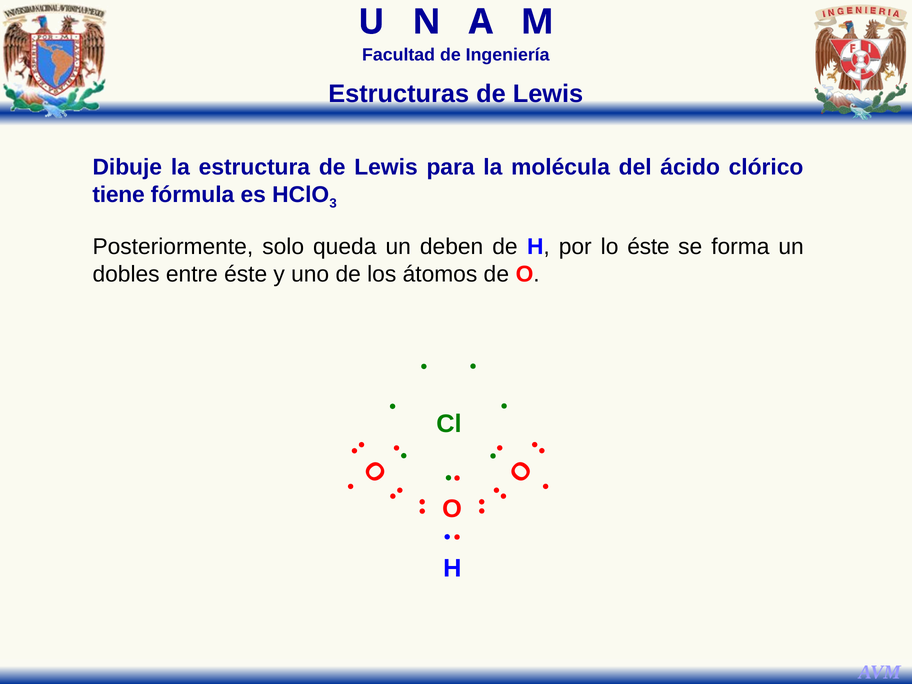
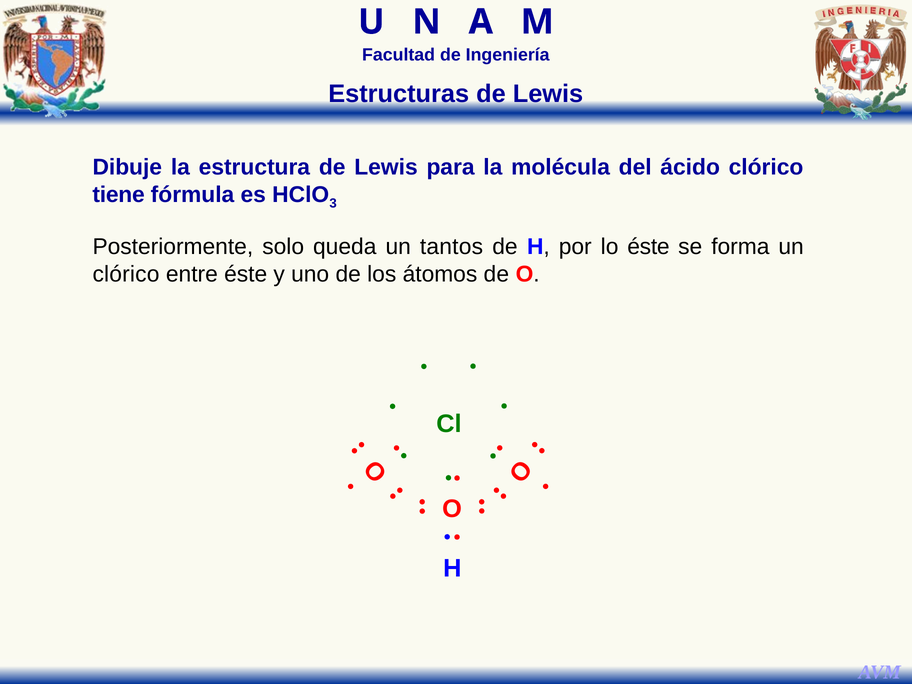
deben: deben -> tantos (451, 247)
dobles: dobles -> clórico (126, 274)
